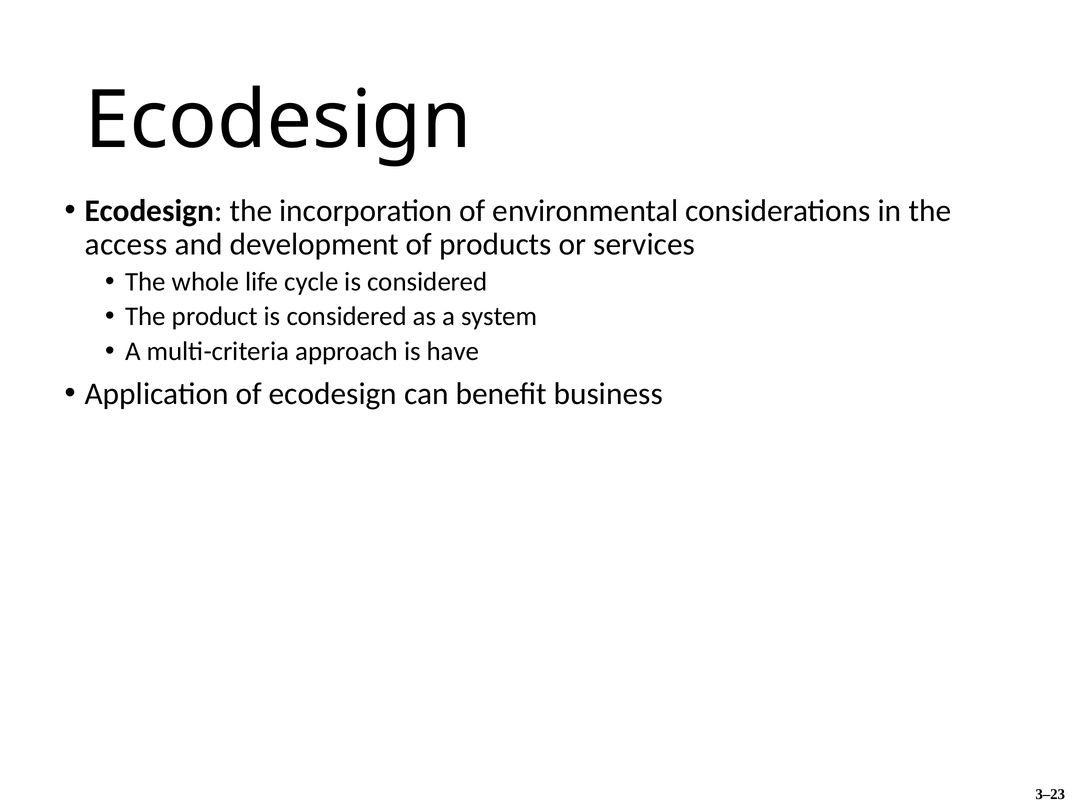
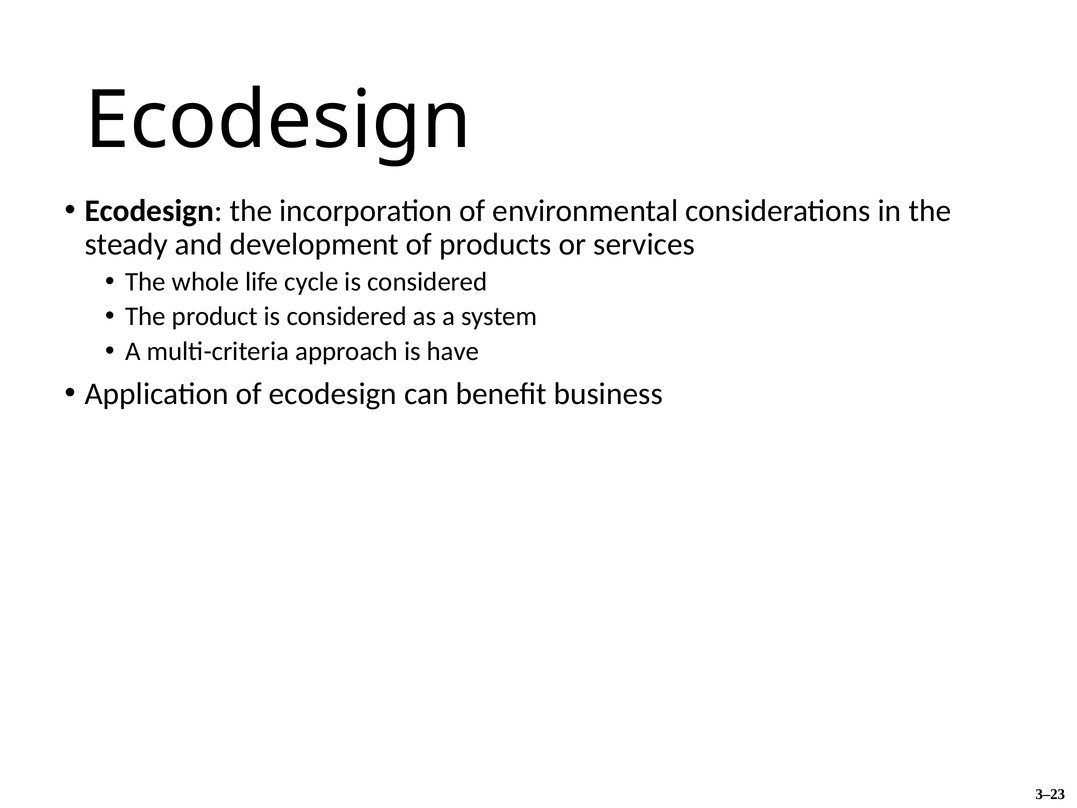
access: access -> steady (126, 245)
